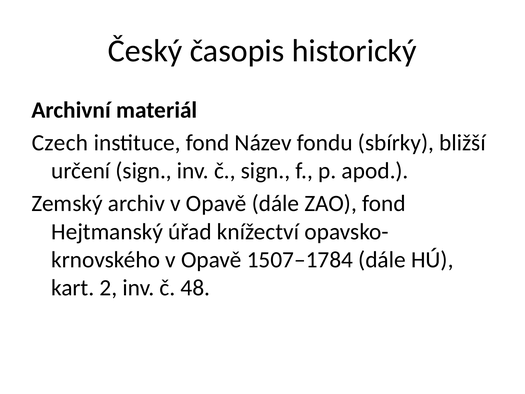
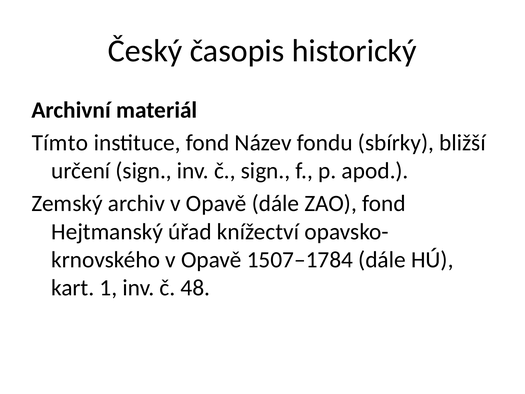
Czech: Czech -> Tímto (60, 143)
2: 2 -> 1 (108, 288)
